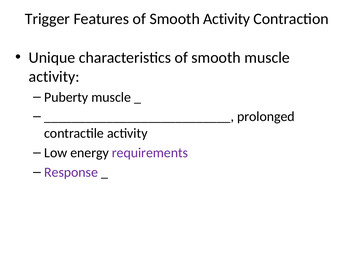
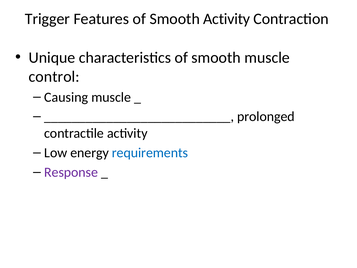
activity: activity -> control (54, 77)
Puberty: Puberty -> Causing (66, 97)
requirements colour: purple -> blue (150, 153)
